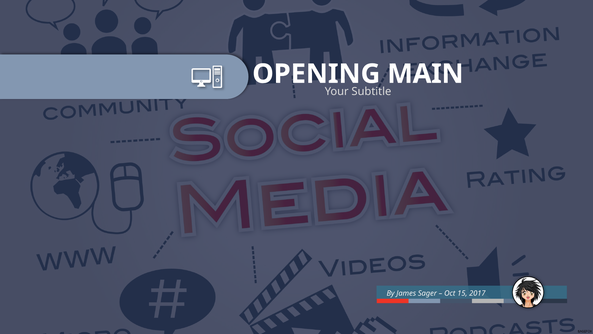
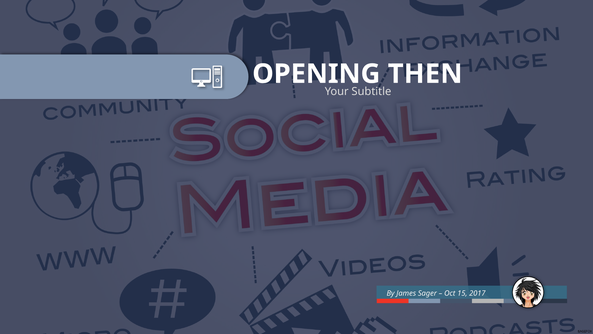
MAIN: MAIN -> THEN (425, 74)
